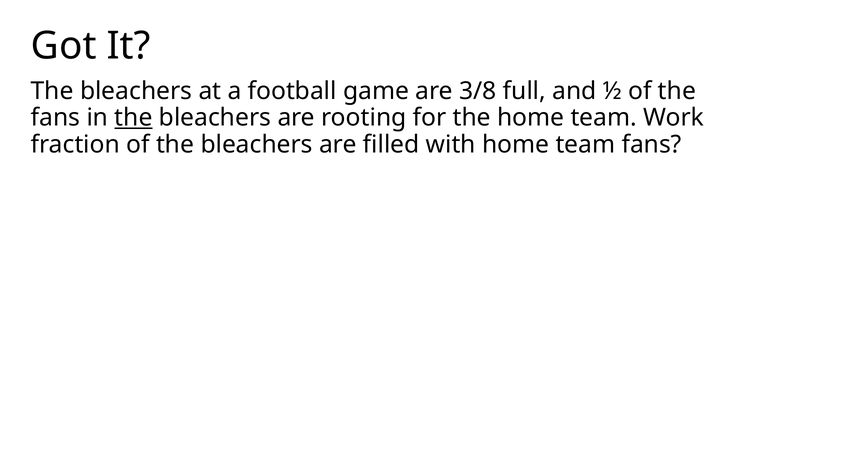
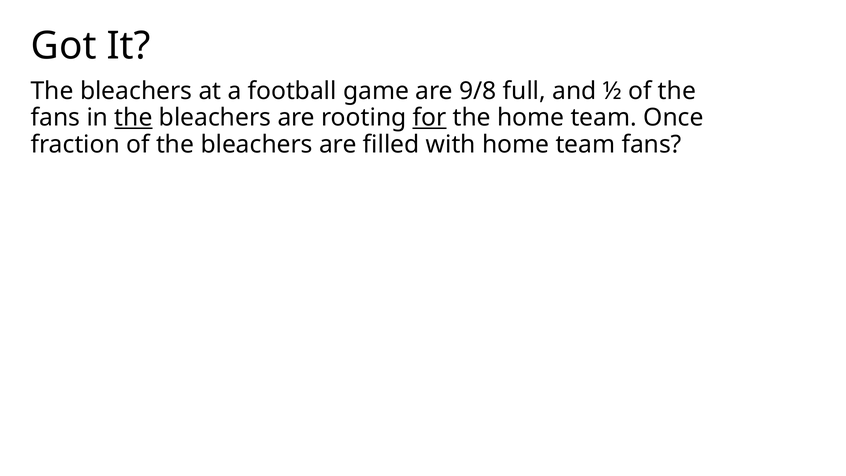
3/8: 3/8 -> 9/8 (478, 91)
for underline: none -> present (430, 118)
Work: Work -> Once (674, 118)
